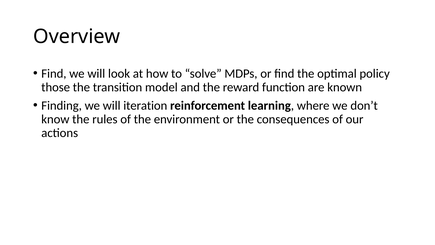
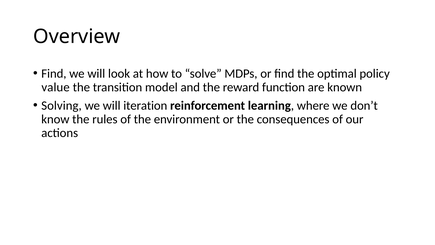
those: those -> value (56, 87)
Finding: Finding -> Solving (62, 105)
